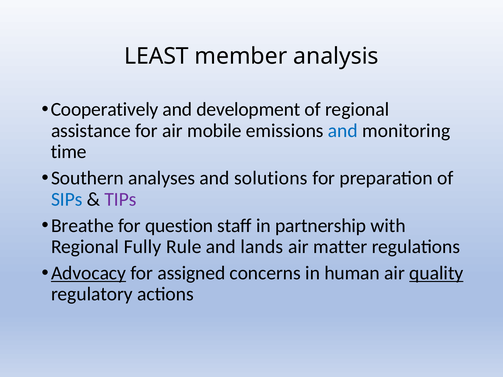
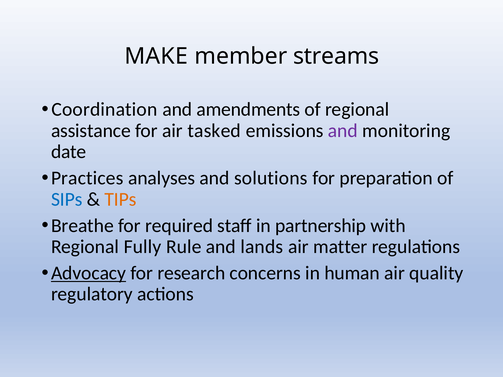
LEAST: LEAST -> MAKE (156, 56)
analysis: analysis -> streams (336, 56)
Cooperatively: Cooperatively -> Coordination (104, 110)
development: development -> amendments (248, 110)
mobile: mobile -> tasked (214, 131)
and colour: blue -> purple (343, 131)
time: time -> date (69, 152)
Southern: Southern -> Practices (87, 178)
TIPs colour: purple -> orange (120, 199)
question: question -> required (179, 226)
assigned: assigned -> research (191, 273)
quality underline: present -> none (436, 273)
